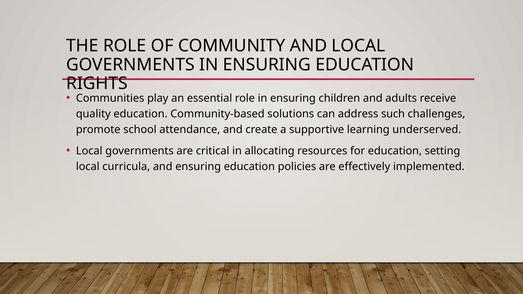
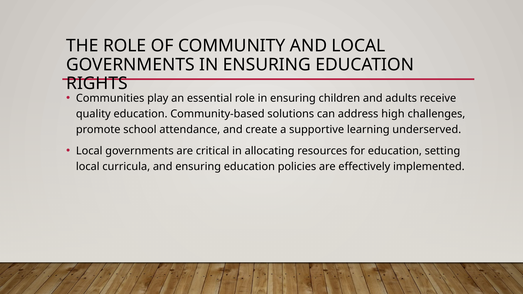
such: such -> high (393, 114)
